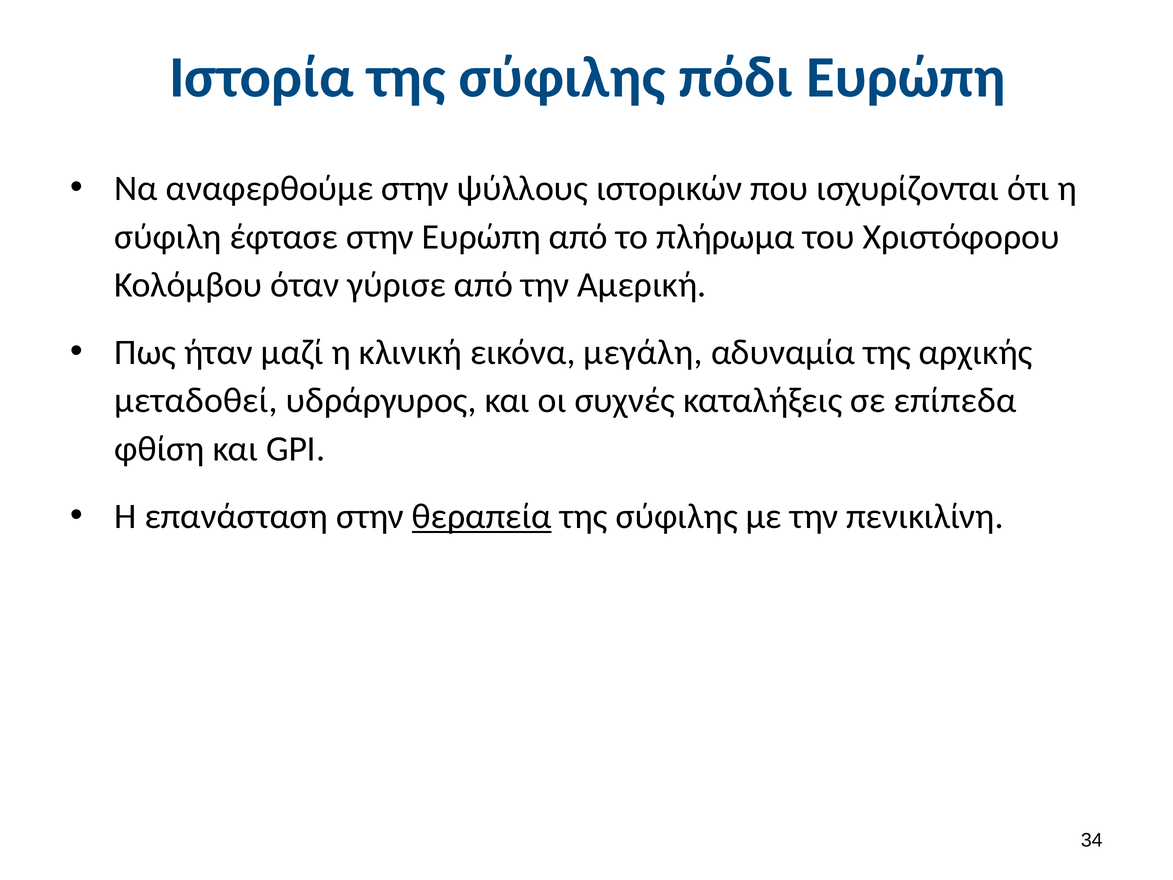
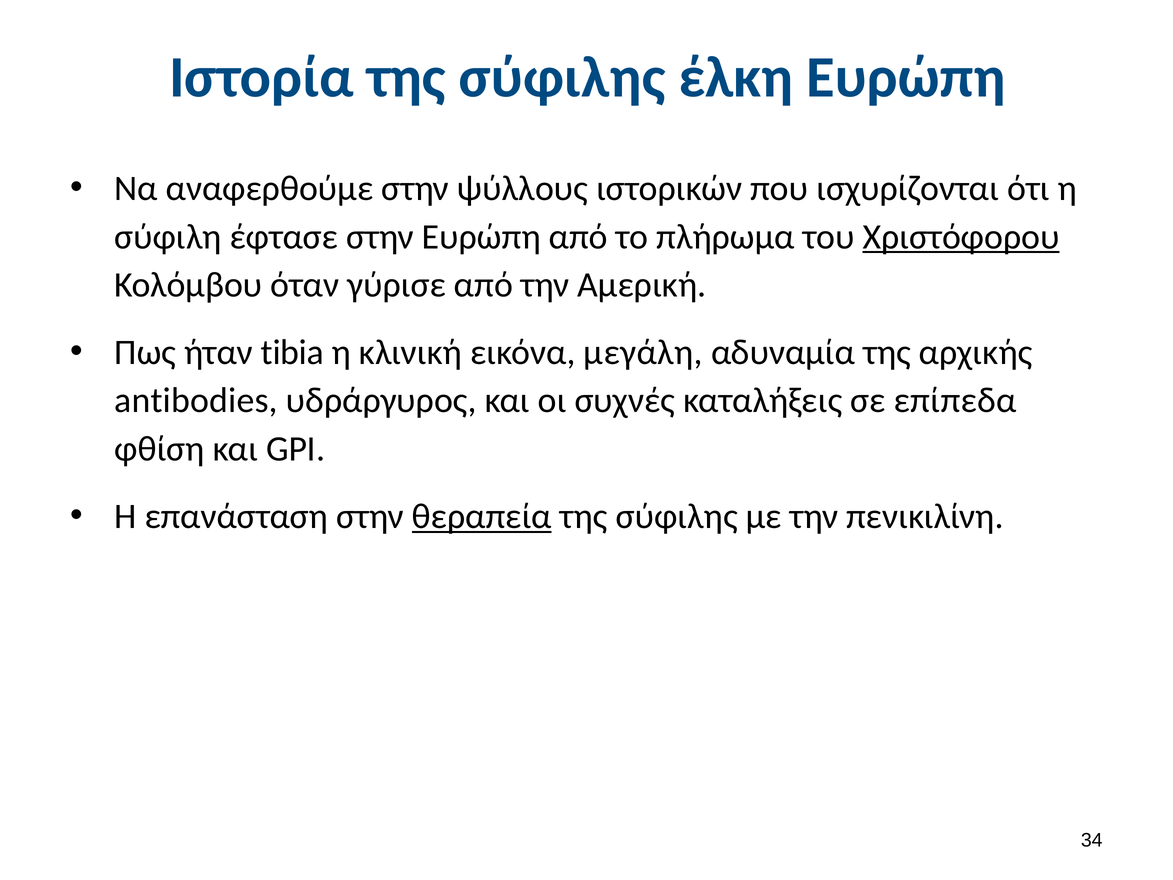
πόδι: πόδι -> έλκη (736, 77)
Χριστόφορου underline: none -> present (961, 237)
μαζί: μαζί -> tibia (292, 352)
μεταδοθεί: μεταδοθεί -> antibodies (196, 401)
